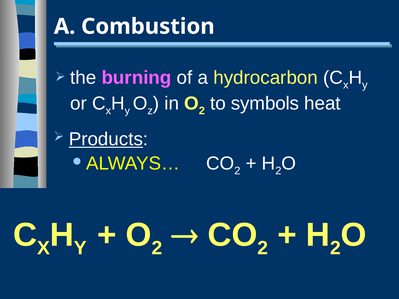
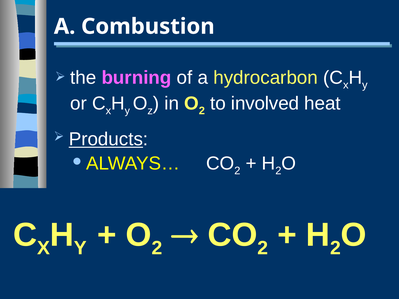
symbols: symbols -> involved (265, 104)
